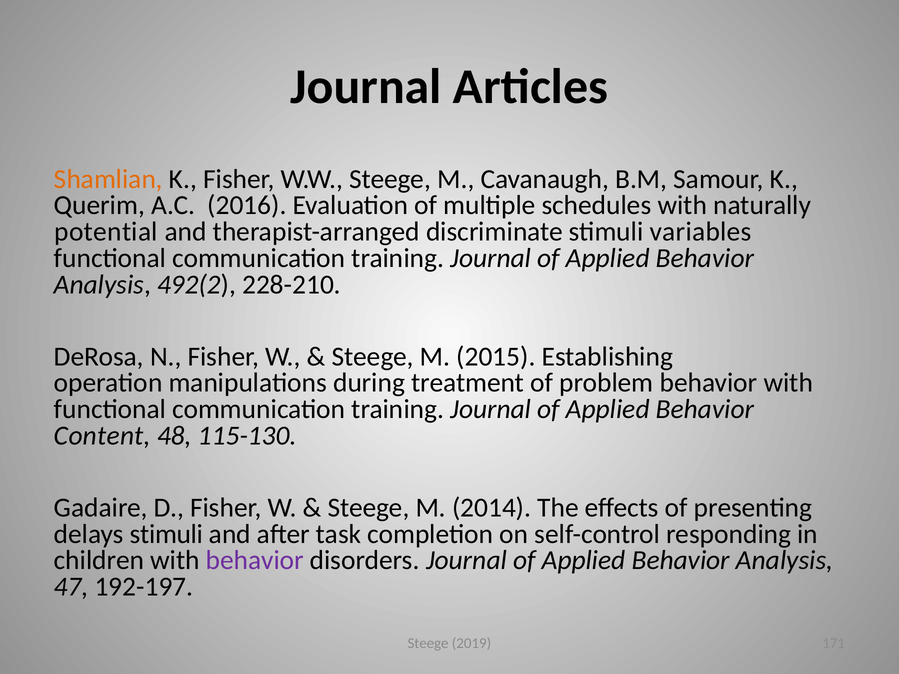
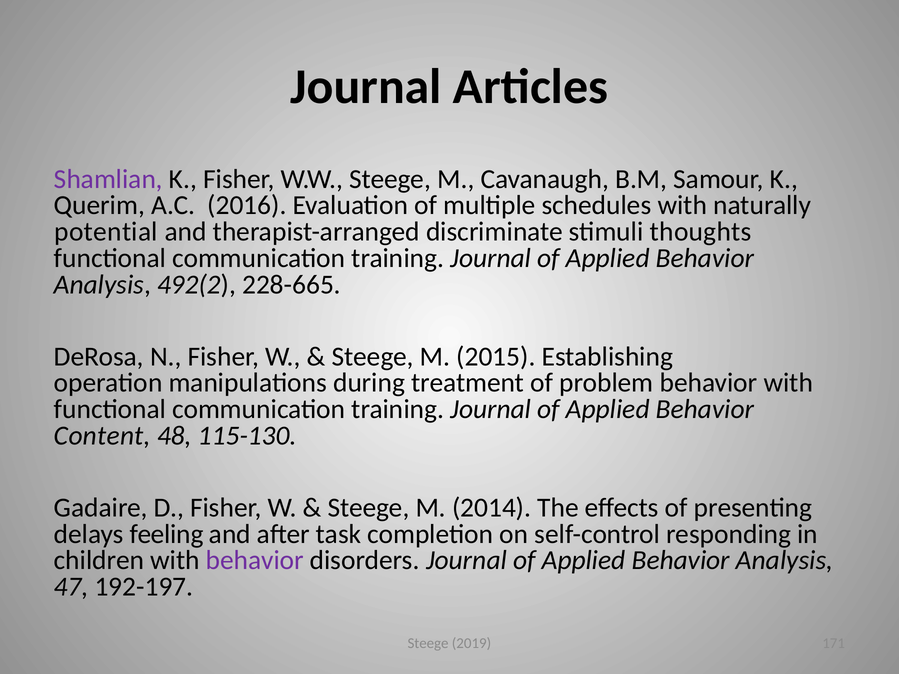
Shamlian colour: orange -> purple (108, 179)
variables: variables -> thoughts (701, 232)
228-210: 228-210 -> 228-665 (292, 285)
delays stimuli: stimuli -> feeling (166, 534)
